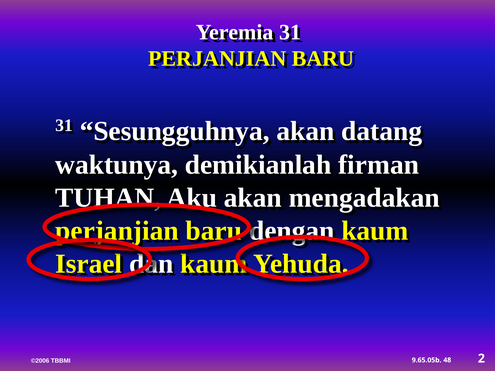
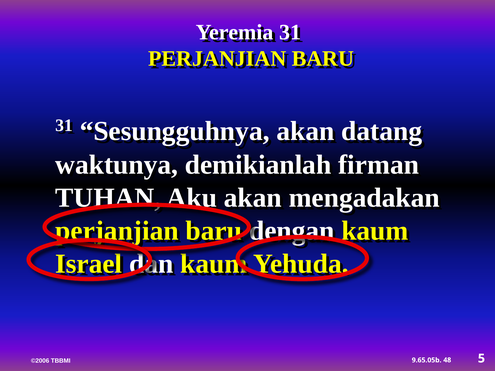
2: 2 -> 5 (481, 359)
